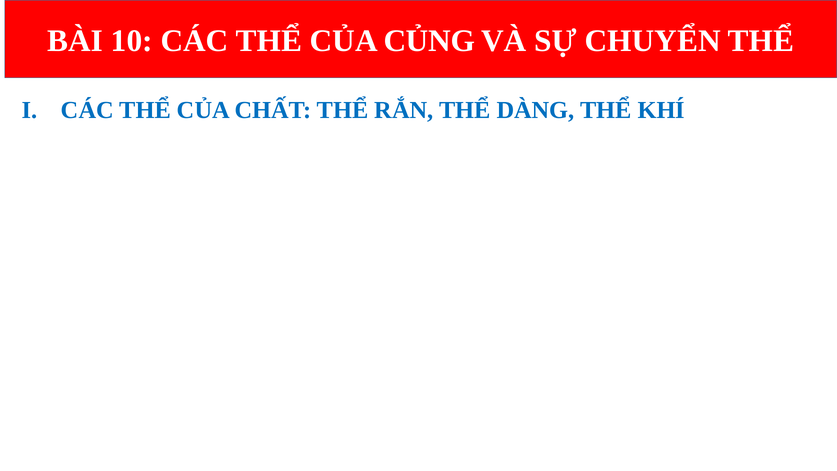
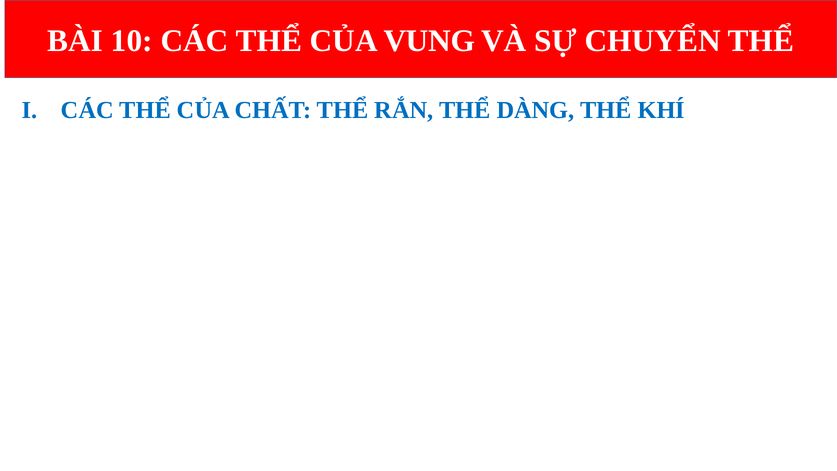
CỦNG: CỦNG -> VUNG (429, 41)
